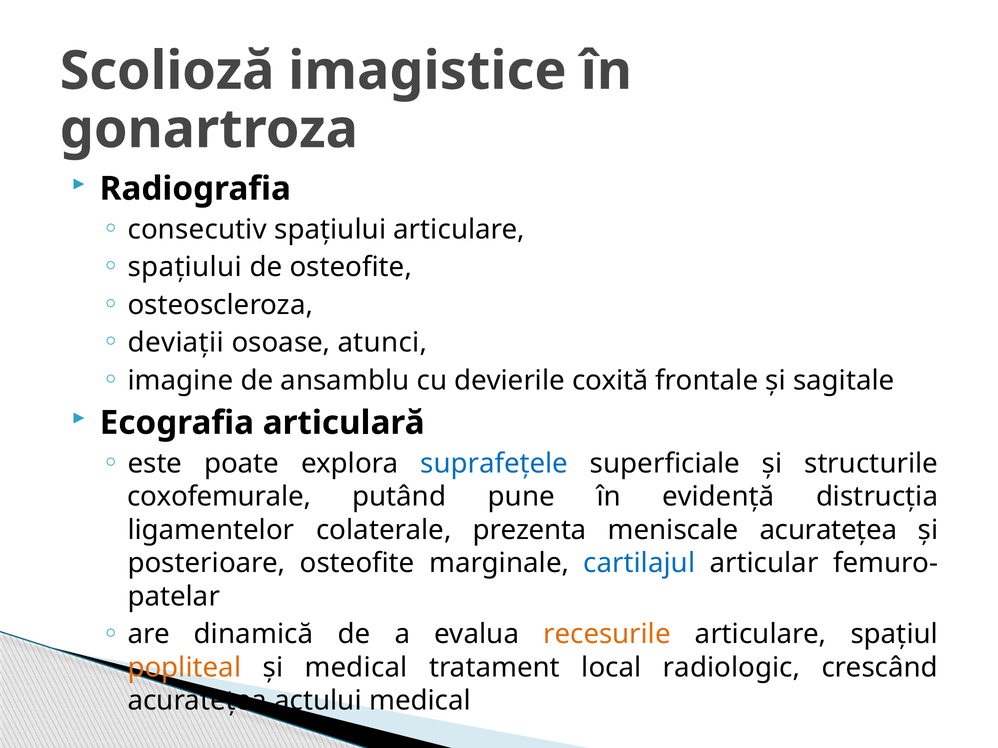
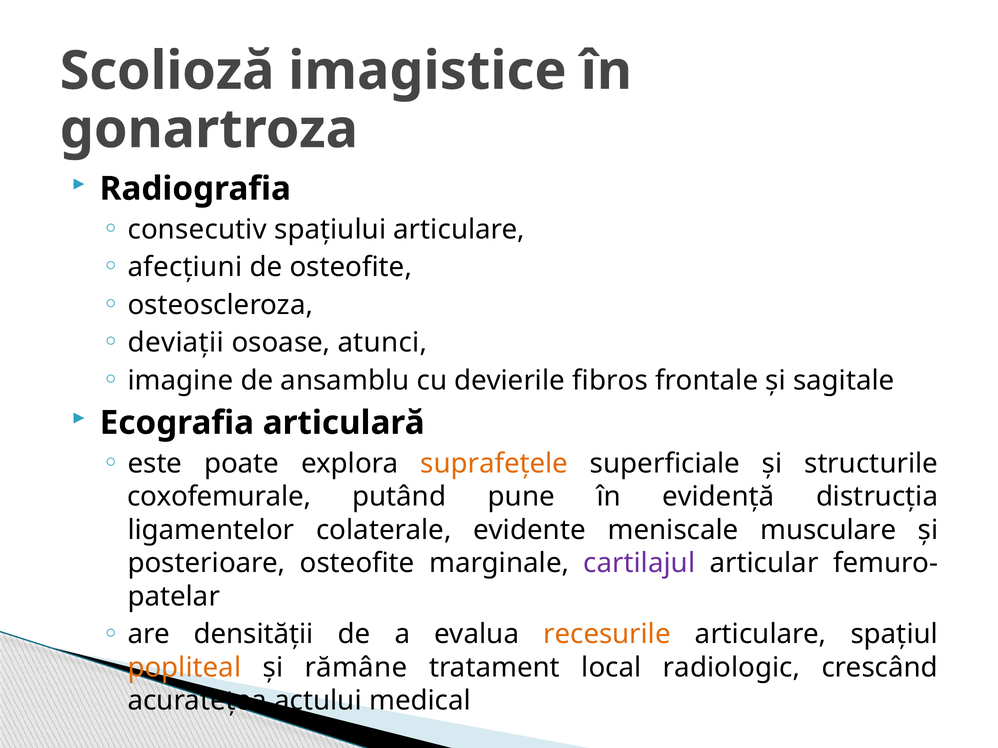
spațiului: spațiului -> afecțiuni (185, 267)
coxită: coxită -> fibros (610, 381)
suprafețele colour: blue -> orange (494, 464)
prezenta: prezenta -> evidente (529, 530)
meniscale acuratețea: acuratețea -> musculare (828, 530)
cartilajul colour: blue -> purple (639, 564)
dinamică: dinamică -> densității (254, 635)
și medical: medical -> rămâne (356, 668)
